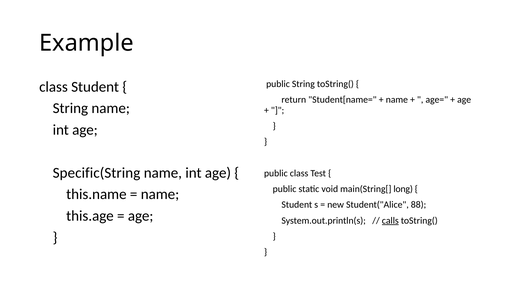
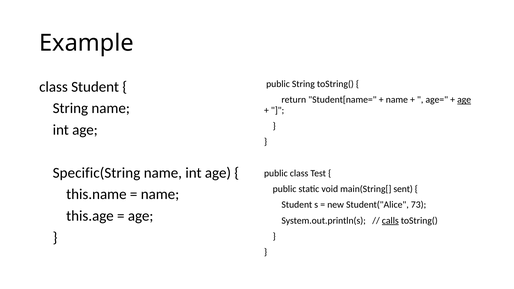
age underline: none -> present (464, 100)
long: long -> sent (403, 189)
88: 88 -> 73 (419, 205)
